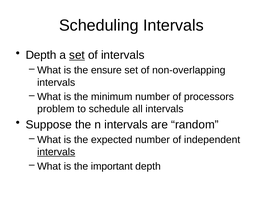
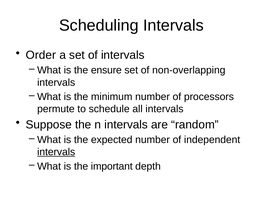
Depth: Depth -> Order (41, 55)
set underline: present -> none (77, 55)
problem: problem -> permute (56, 109)
